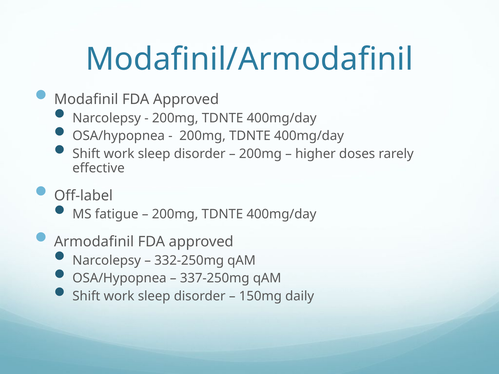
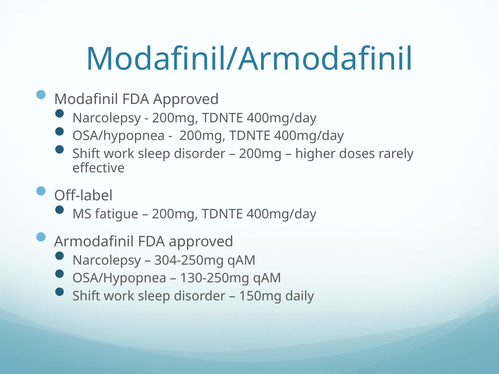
332-250mg: 332-250mg -> 304-250mg (189, 261)
337-250mg: 337-250mg -> 130-250mg (215, 278)
